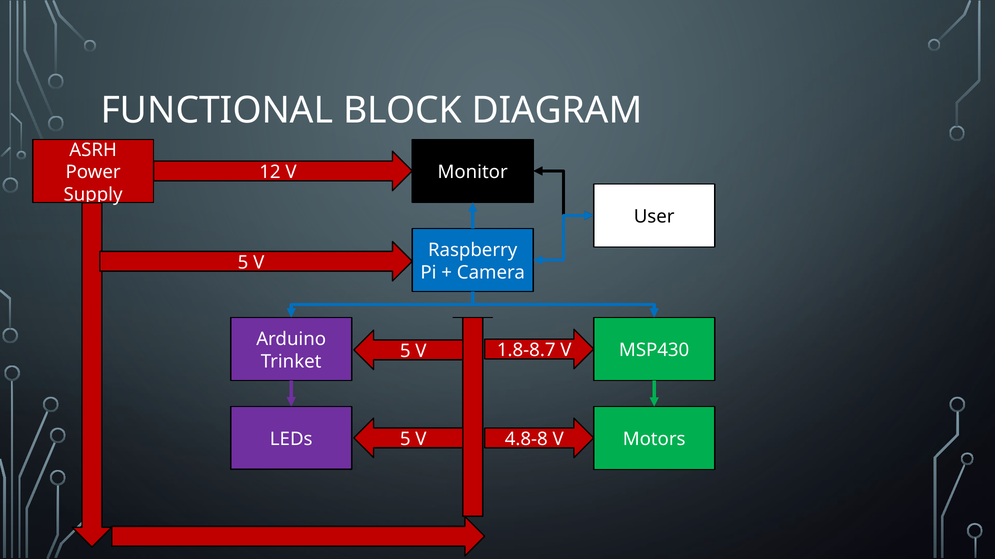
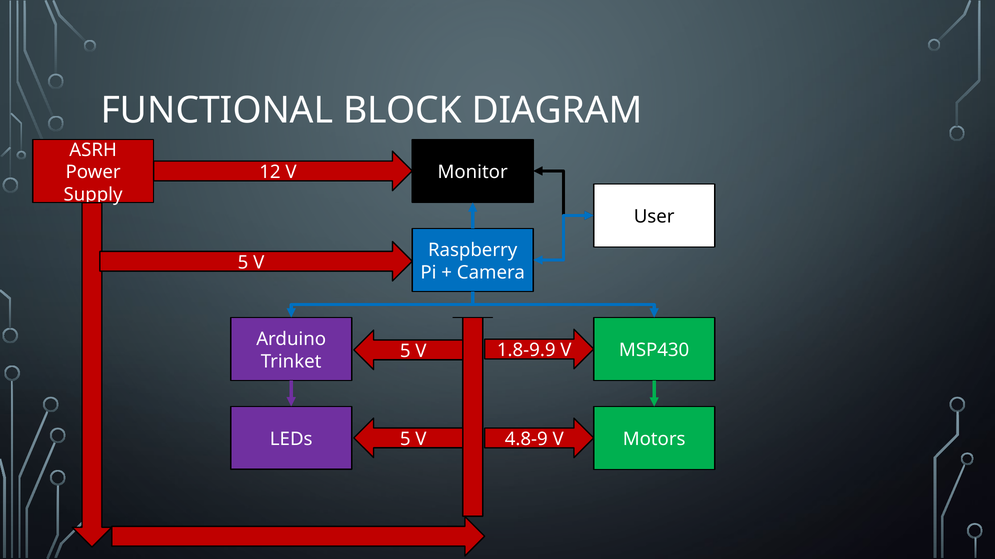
1.8-8.7: 1.8-8.7 -> 1.8-9.9 (526, 351)
4.8-8: 4.8-8 -> 4.8-9 (526, 440)
